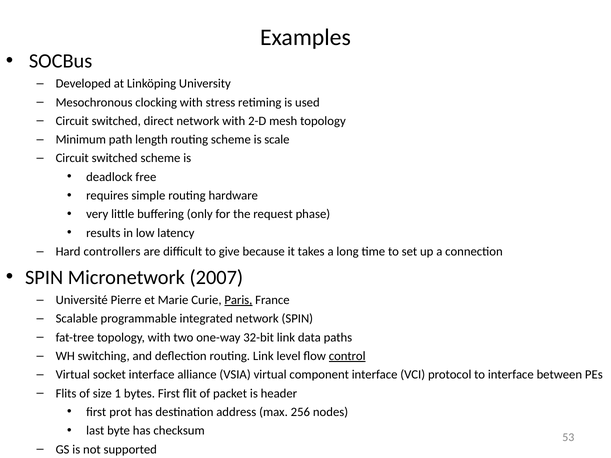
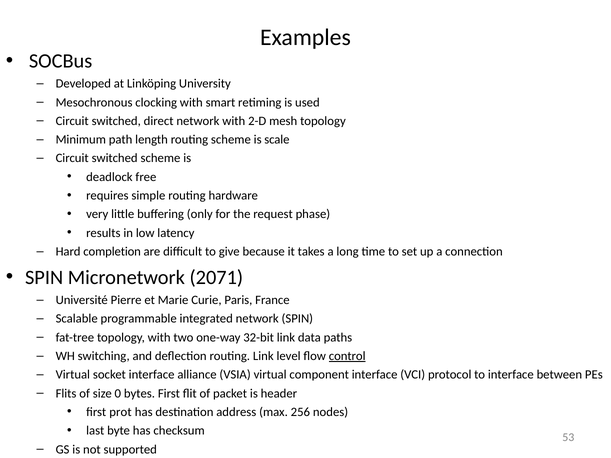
stress: stress -> smart (220, 102)
controllers: controllers -> completion (112, 252)
2007: 2007 -> 2071 (216, 278)
Paris underline: present -> none (238, 300)
1: 1 -> 0 (118, 394)
